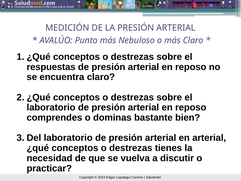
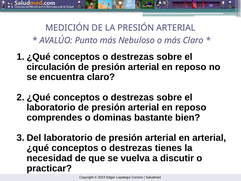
respuestas: respuestas -> circulación (51, 67)
